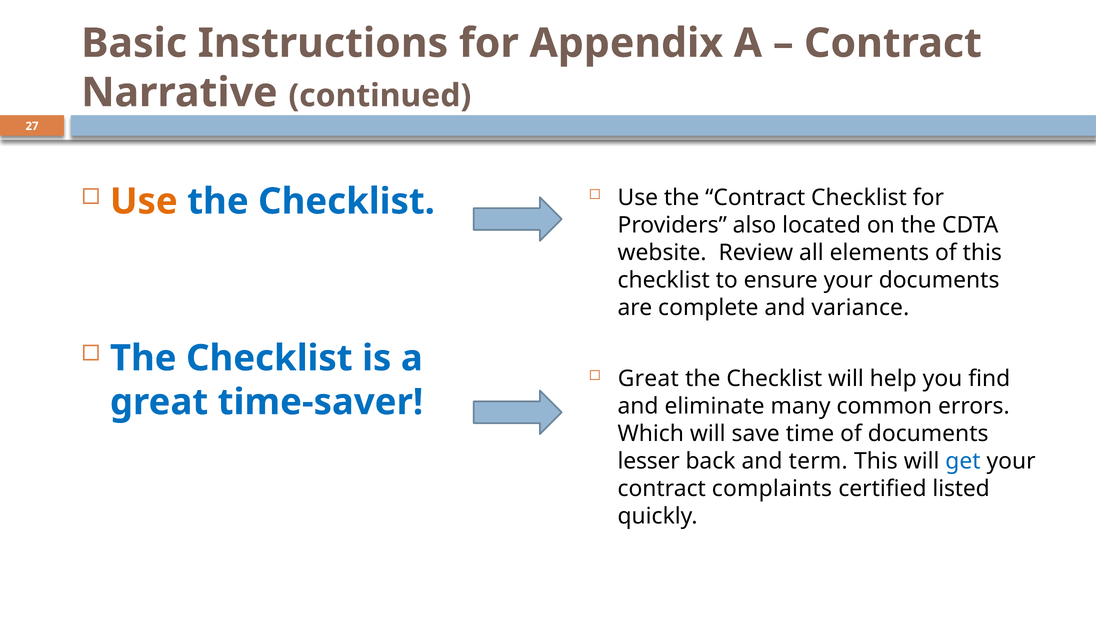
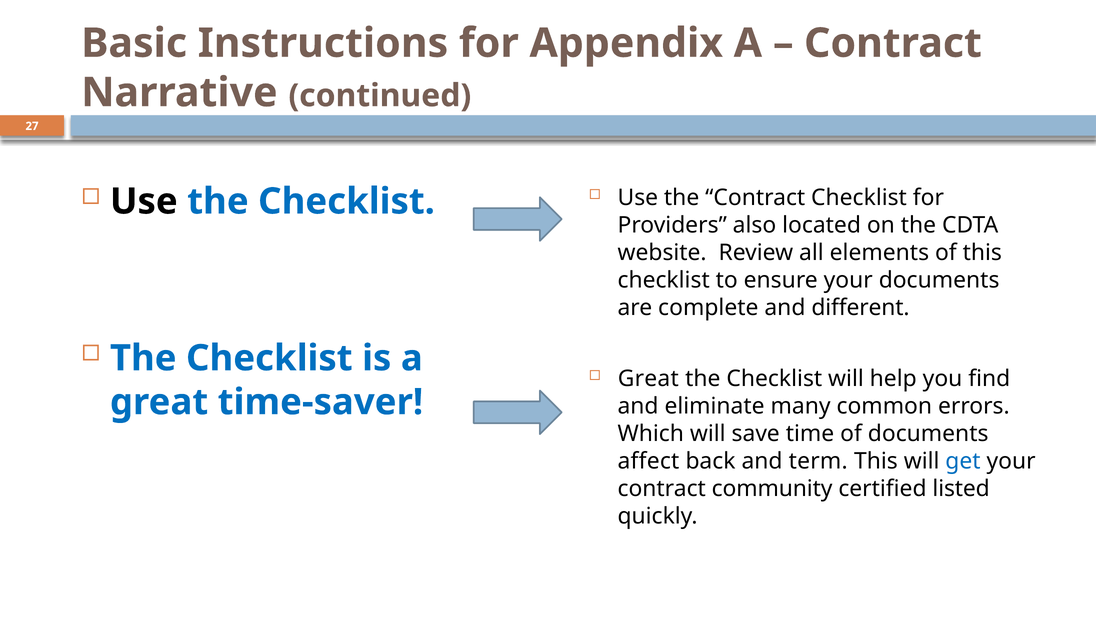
Use colour: orange -> black (144, 201)
variance: variance -> different (860, 307)
lesser: lesser -> affect (648, 461)
complaints: complaints -> community (772, 488)
